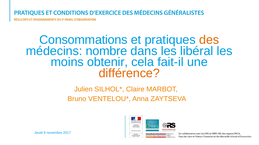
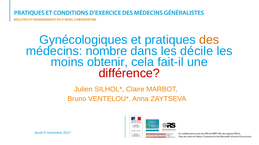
Consommations: Consommations -> Gynécologiques (83, 40)
libéral: libéral -> décile (197, 51)
différence colour: orange -> red (129, 74)
